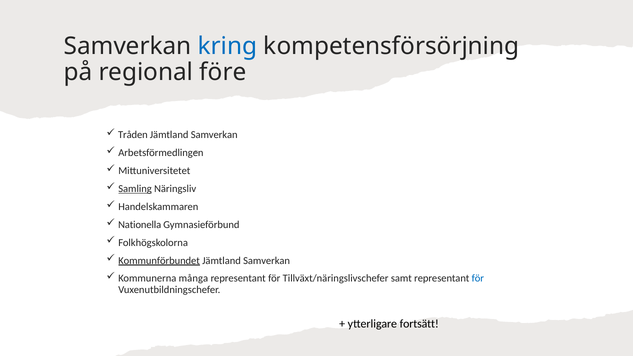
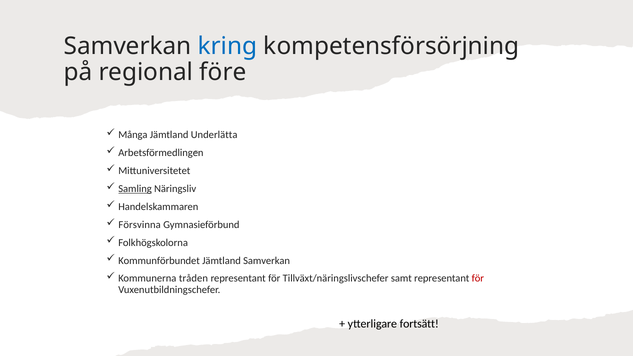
Tråden: Tråden -> Många (133, 135)
Samverkan: Samverkan -> Underlätta (214, 135)
Nationella: Nationella -> Försvinna (140, 225)
Kommunförbundet underline: present -> none (159, 261)
många: många -> tråden (193, 279)
för colour: blue -> red (478, 279)
